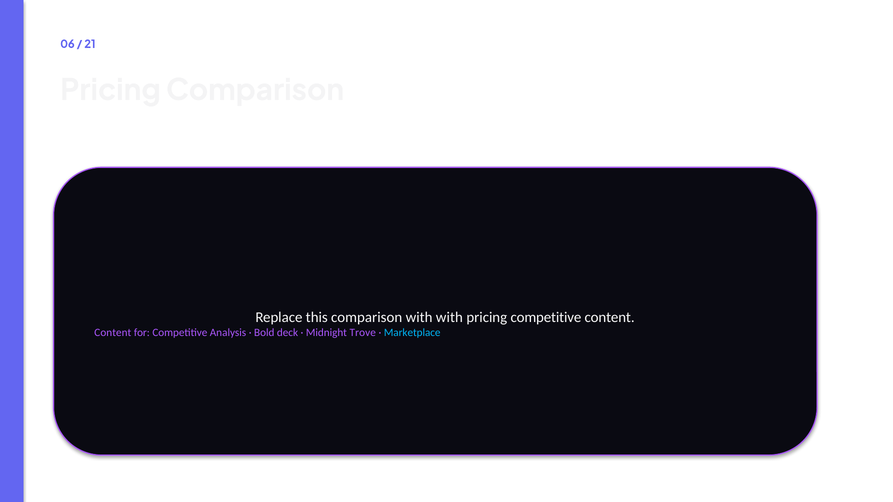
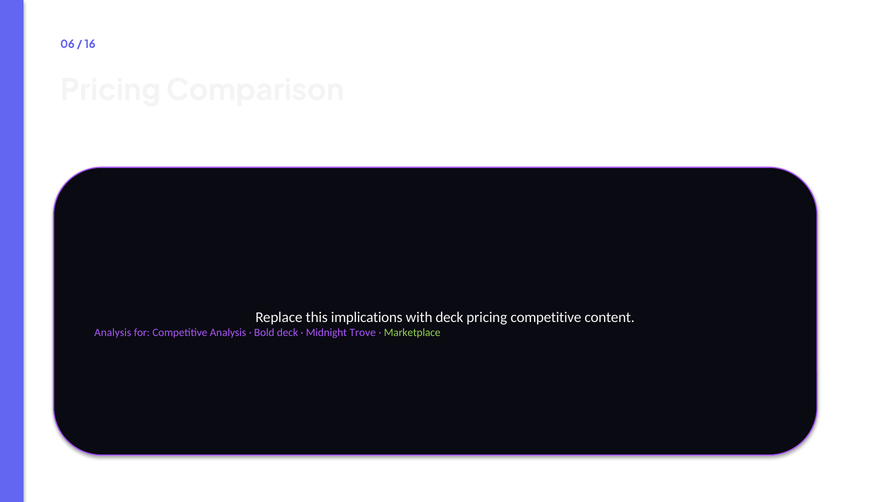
21: 21 -> 16 (90, 44)
this comparison: comparison -> implications (367, 317)
with with: with -> deck (449, 317)
Content: Content -> Analysis (113, 333)
Marketplace colour: light blue -> light green (412, 333)
